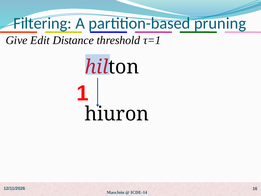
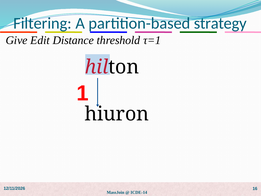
pruning: pruning -> strategy (220, 23)
